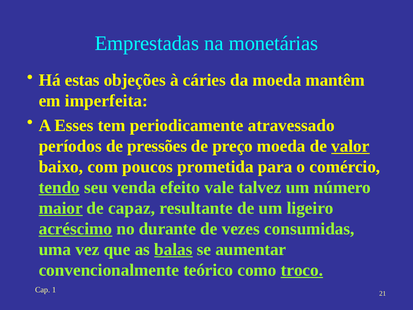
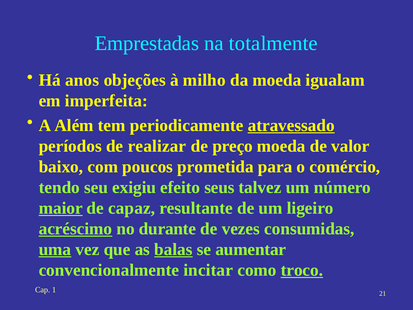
monetárias: monetárias -> totalmente (273, 43)
estas: estas -> anos (82, 80)
cáries: cáries -> milho (204, 80)
mantêm: mantêm -> igualam (335, 80)
Esses: Esses -> Além (74, 125)
atravessado underline: none -> present (291, 125)
pressões: pressões -> realizar (157, 146)
valor underline: present -> none (350, 146)
tendo underline: present -> none (59, 187)
venda: venda -> exigiu (134, 187)
vale: vale -> seus (219, 187)
uma underline: none -> present (55, 249)
teórico: teórico -> incitar (208, 270)
